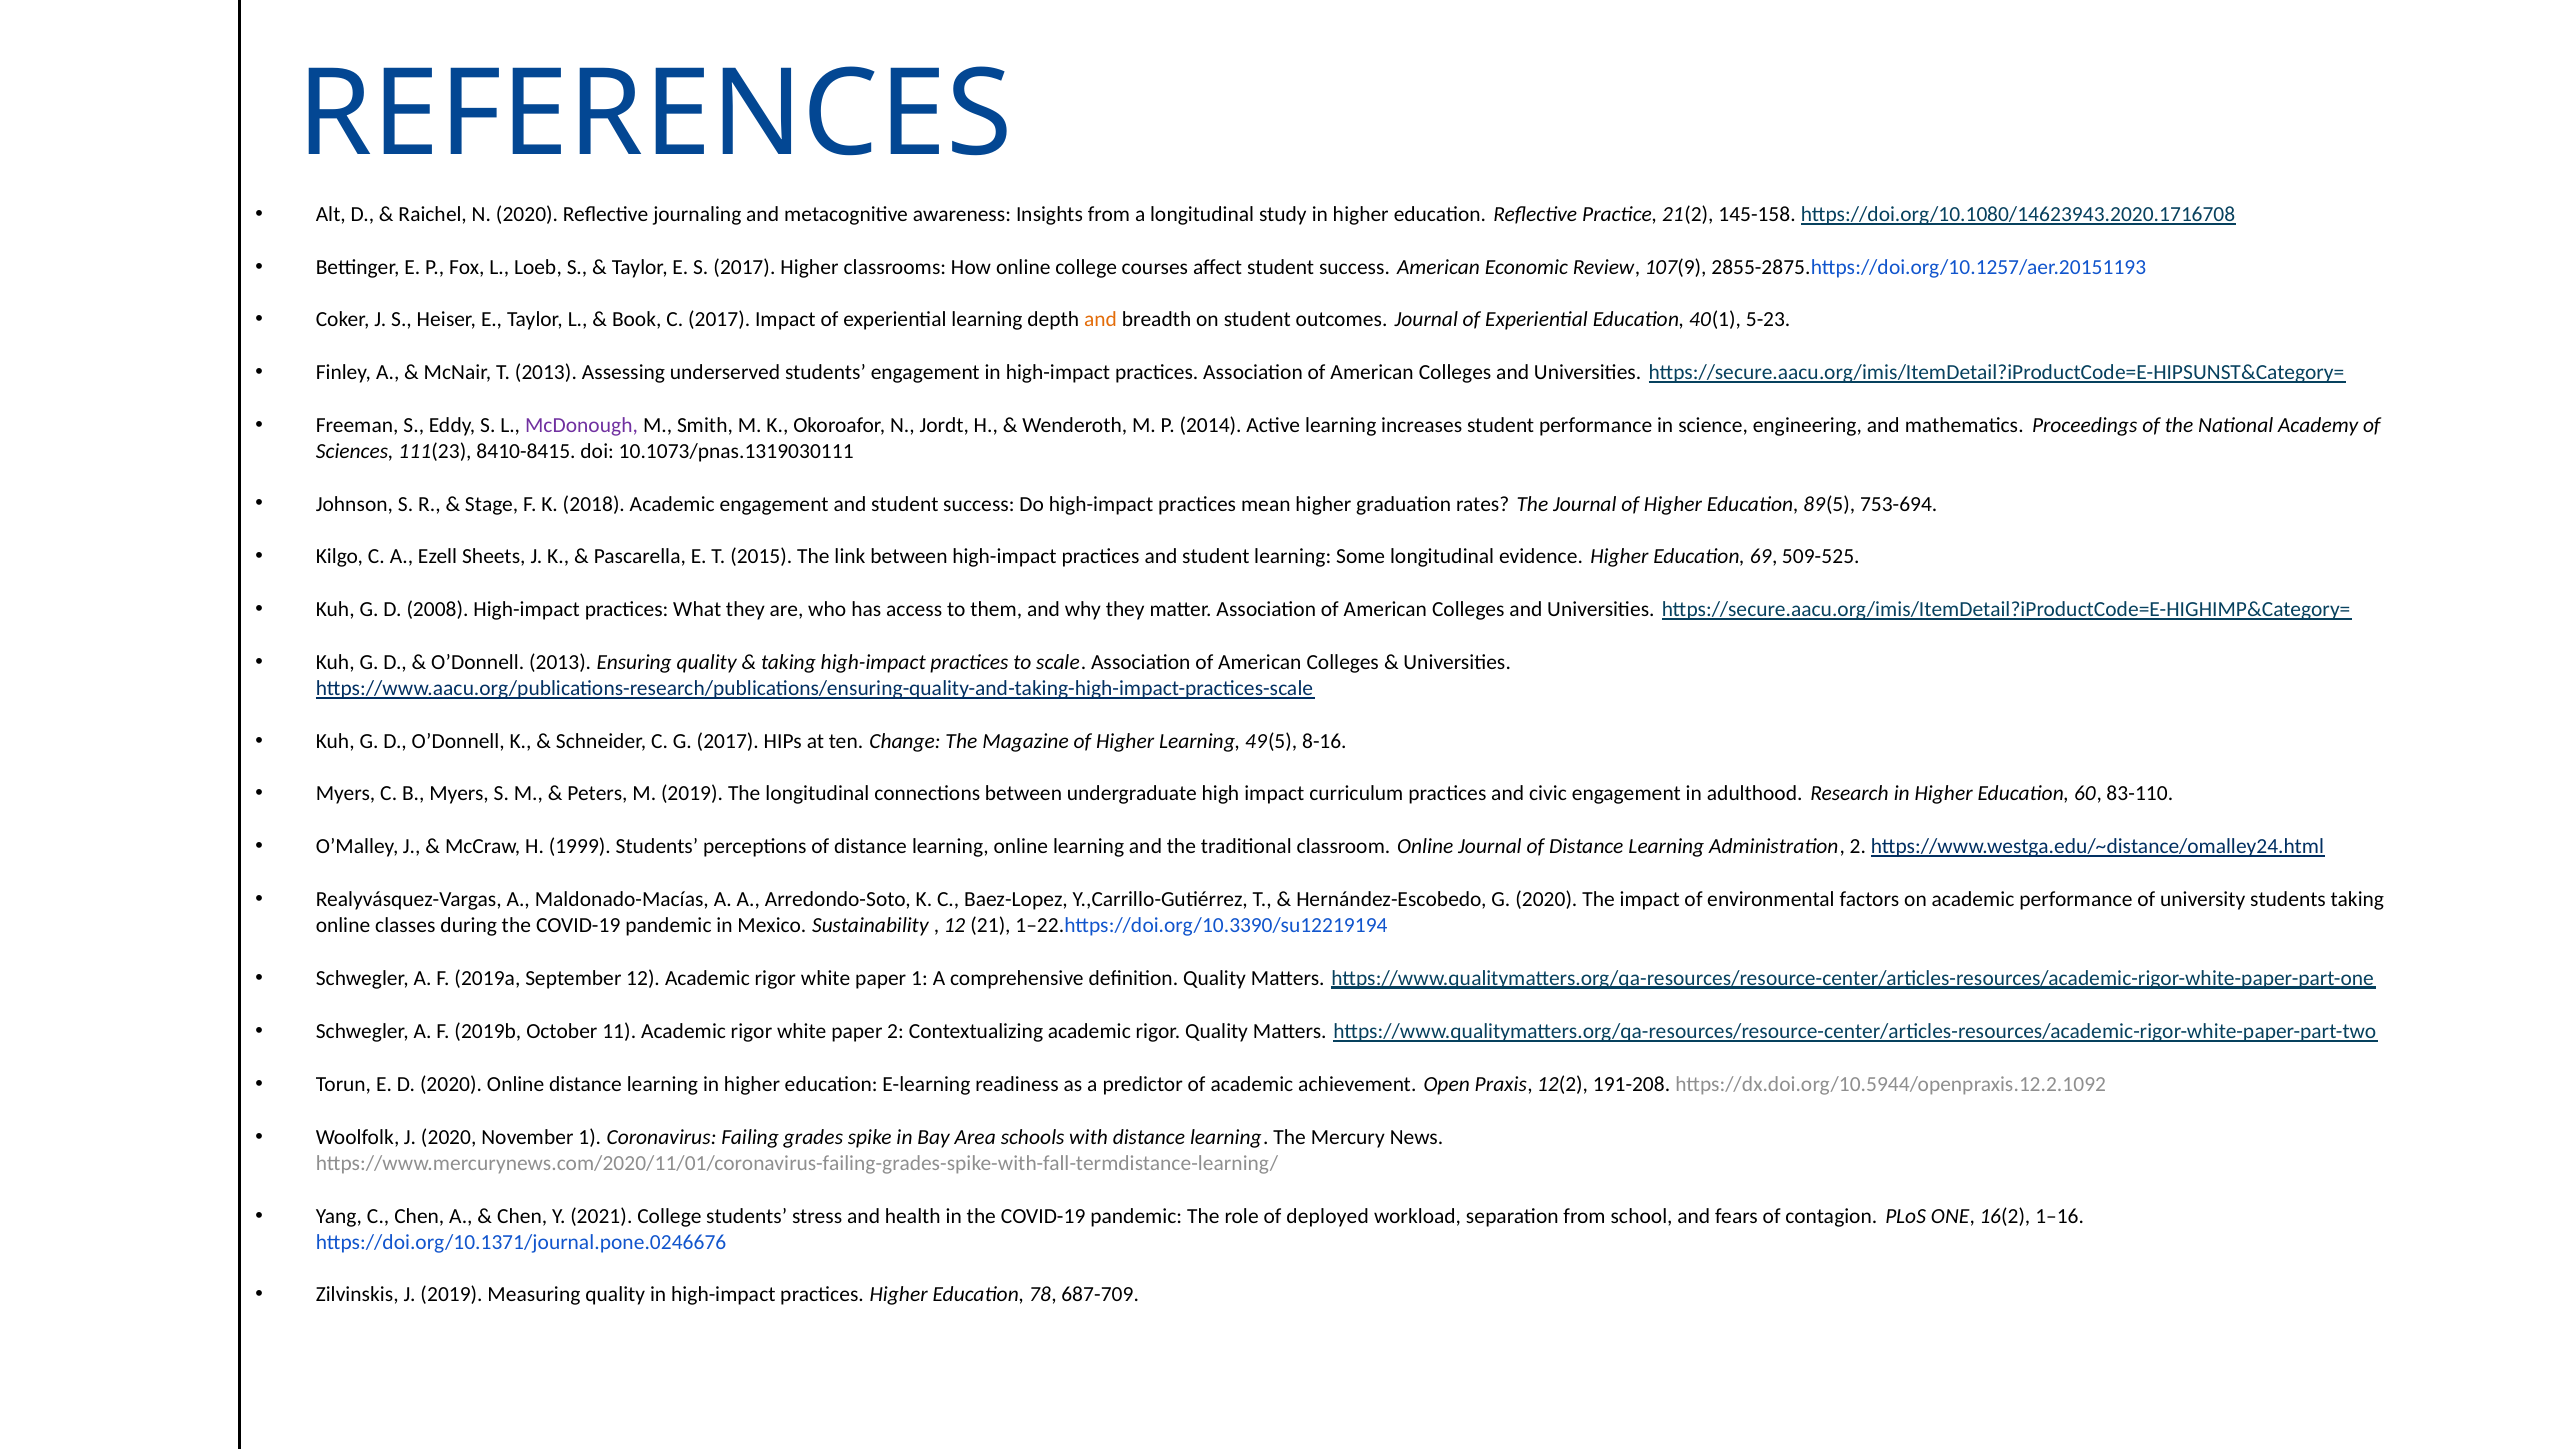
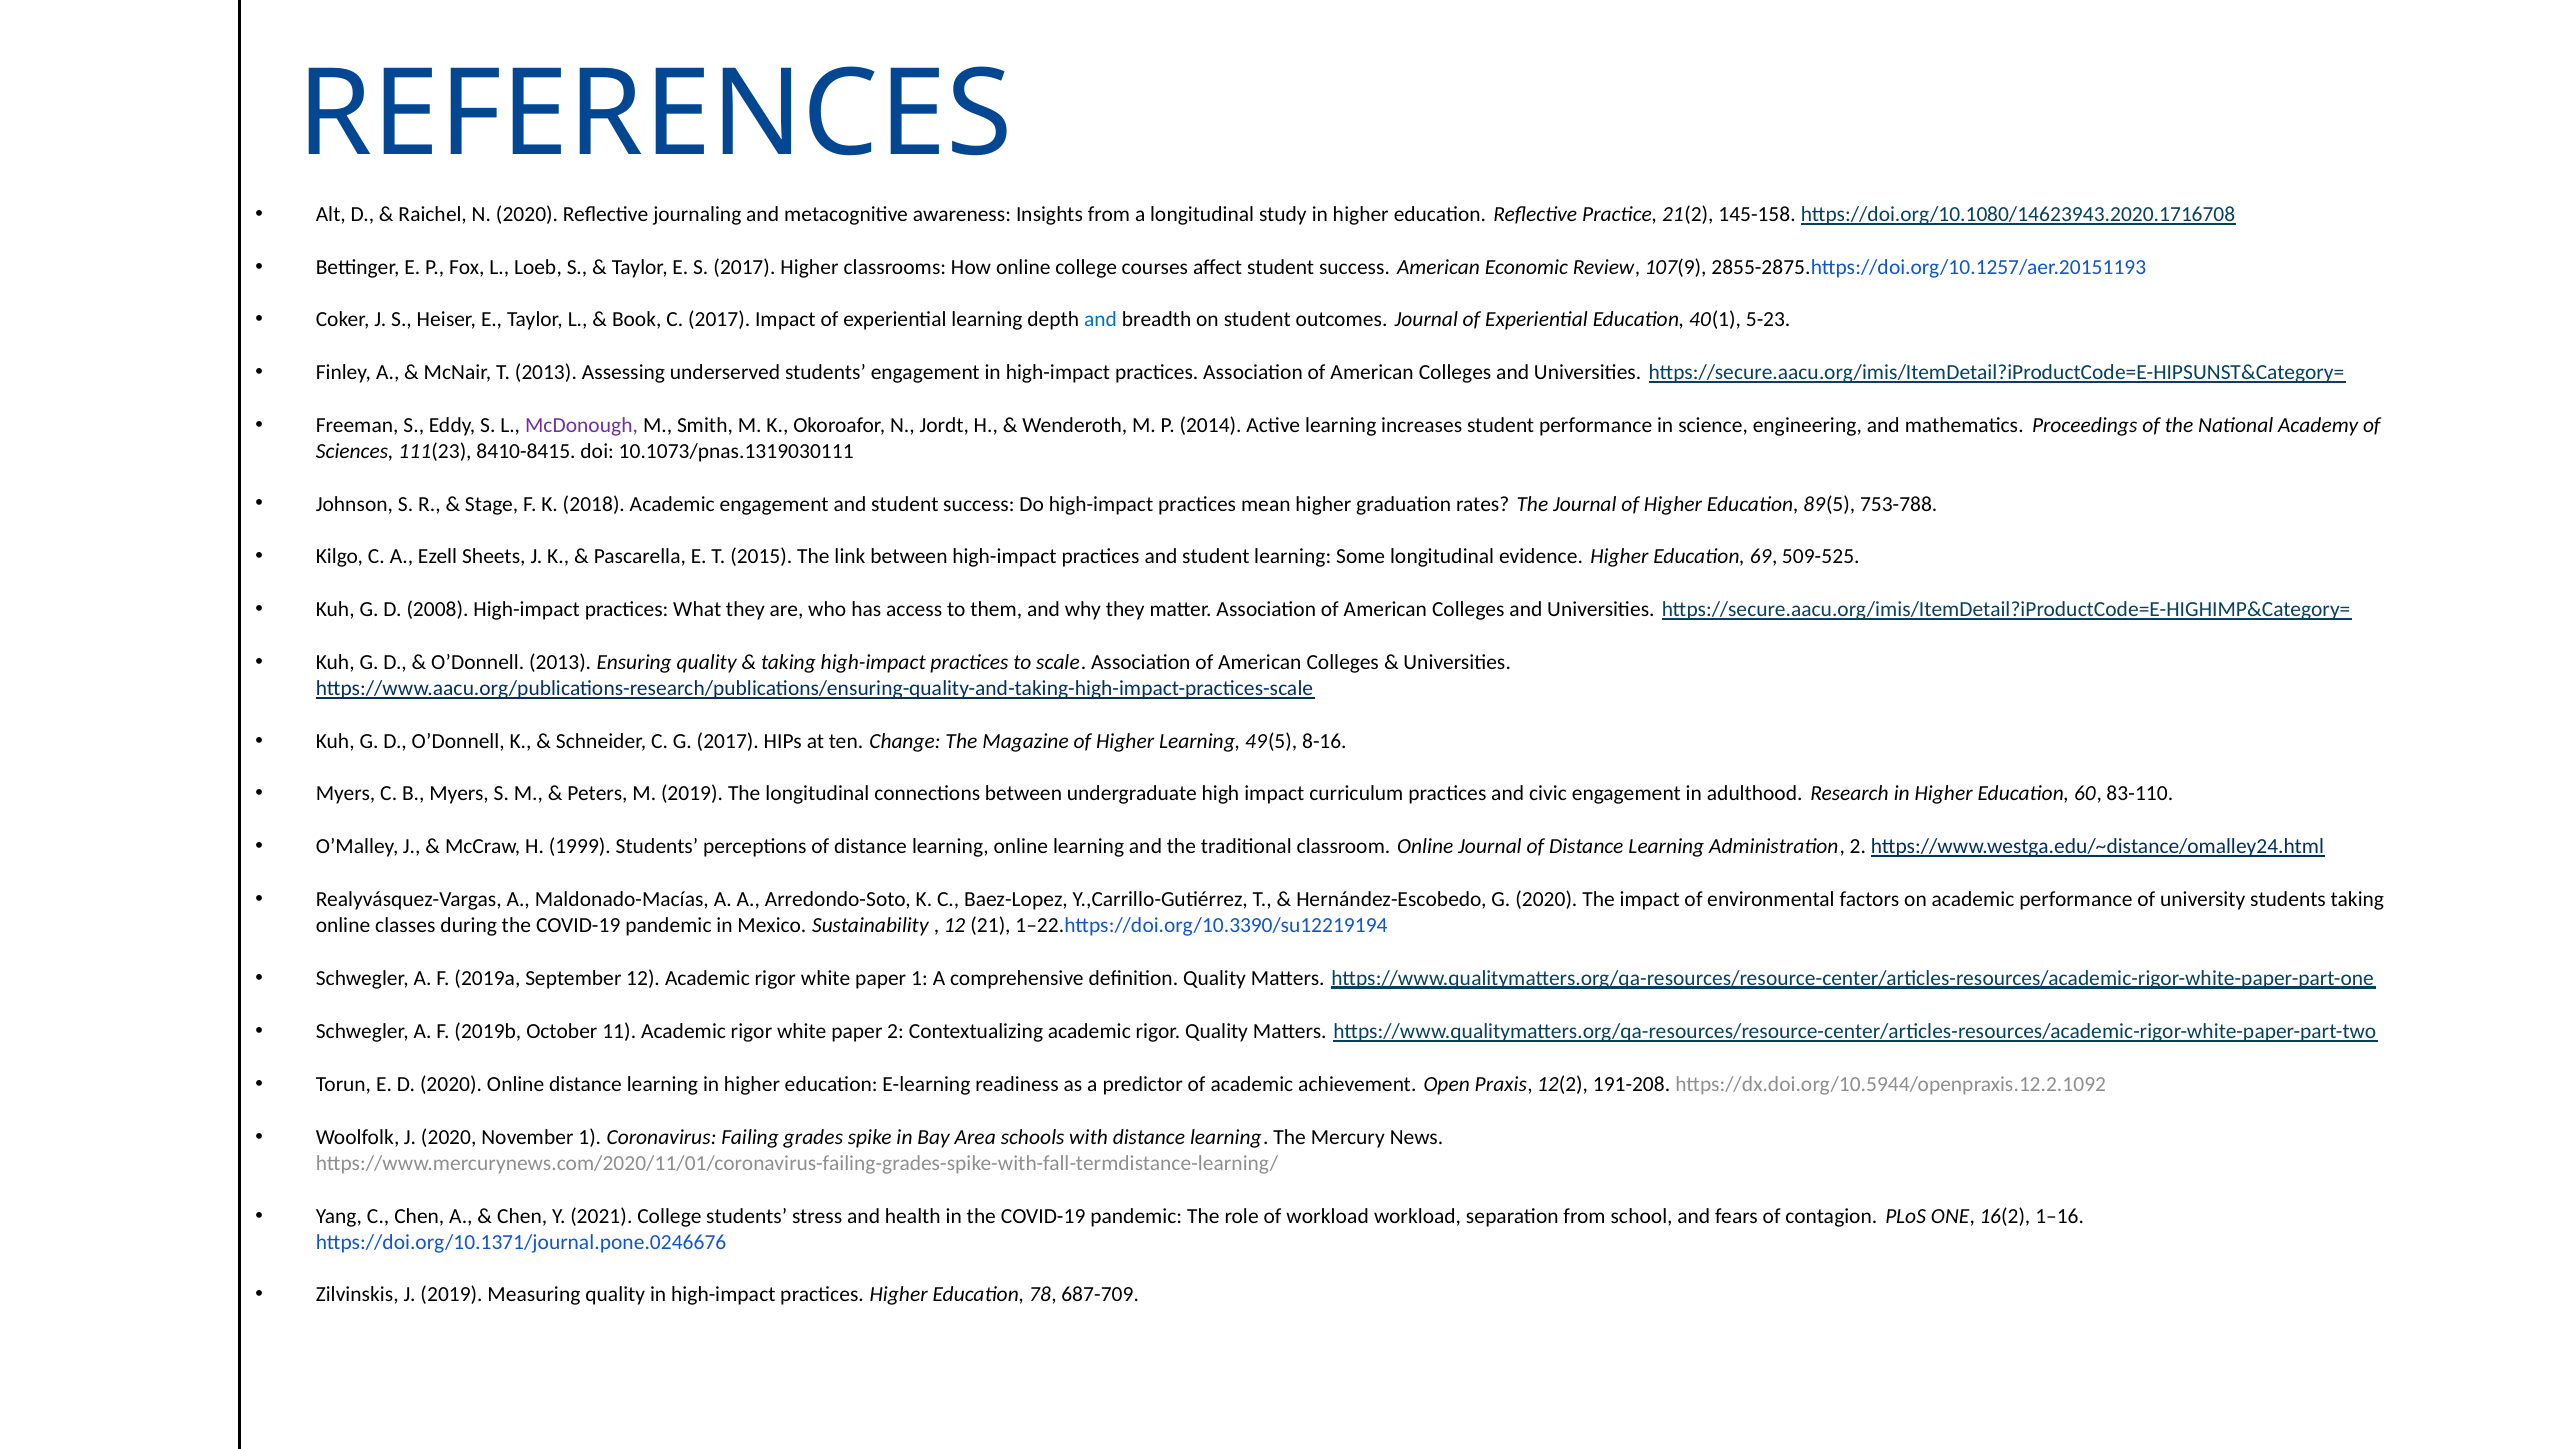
and colour: orange -> blue (1100, 320)
753-694: 753-694 -> 753-788 (1899, 504)
of deployed: deployed -> workload (1328, 1217)
